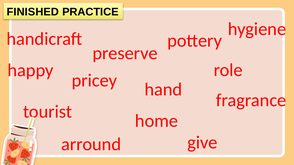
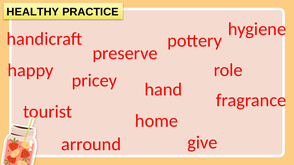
FINISHED: FINISHED -> HEALTHY (33, 12)
